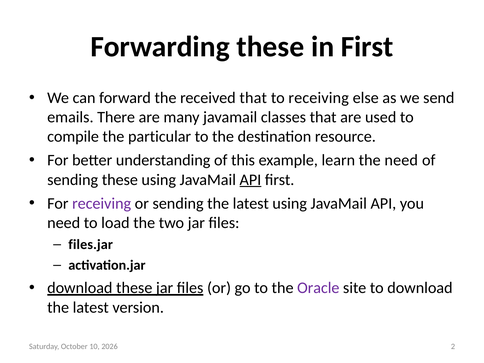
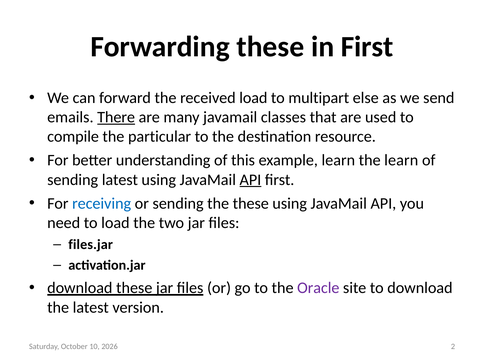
received that: that -> load (253, 98)
to receiving: receiving -> multipart (319, 98)
There underline: none -> present (116, 117)
the need: need -> learn (401, 160)
sending these: these -> latest (120, 180)
receiving colour: purple -> blue (102, 203)
sending the latest: latest -> these (251, 203)
